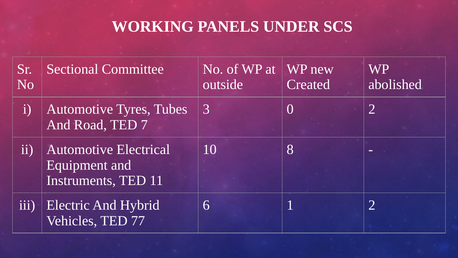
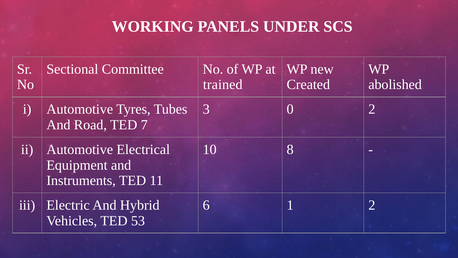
outside: outside -> trained (223, 85)
77: 77 -> 53 (138, 220)
